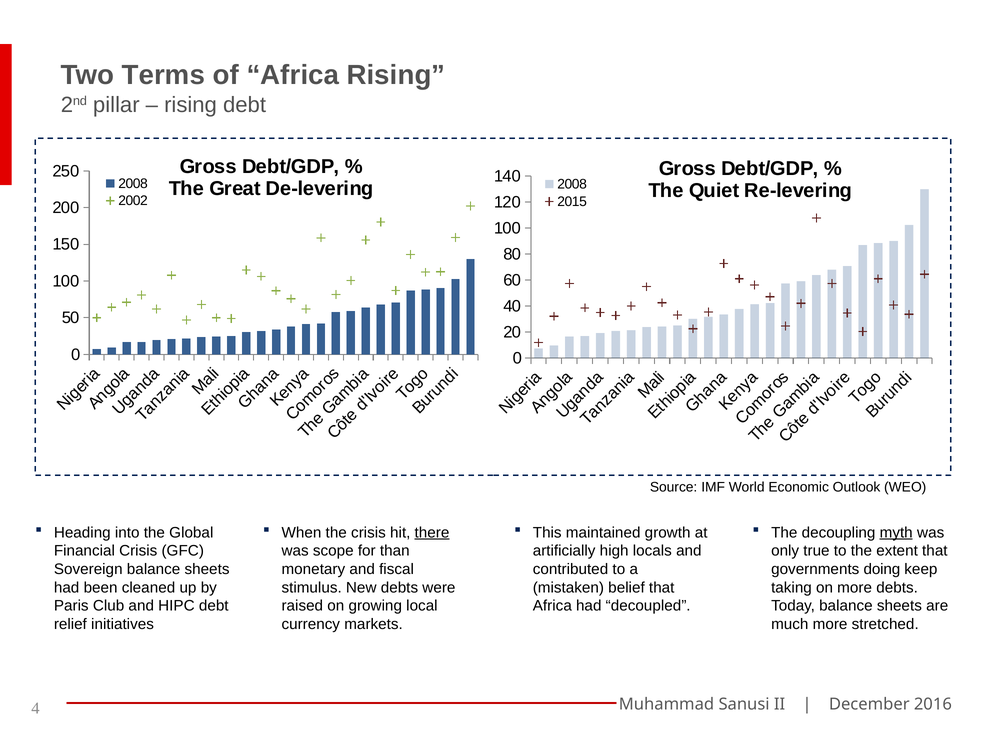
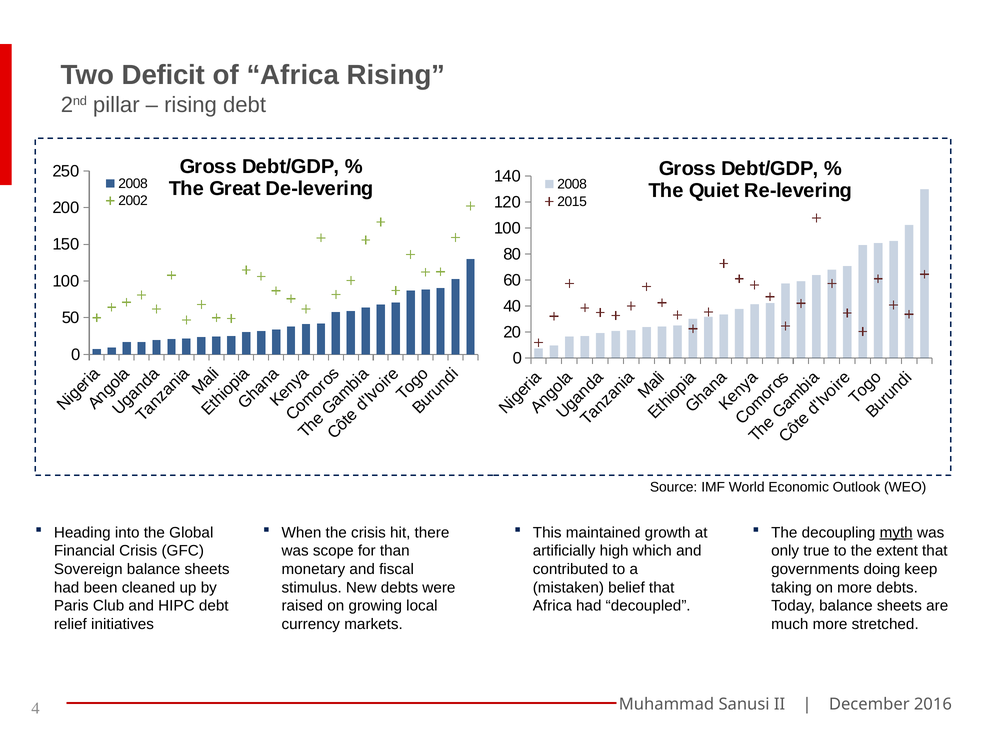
Terms: Terms -> Deficit (163, 75)
there underline: present -> none (432, 533)
locals: locals -> which (652, 551)
